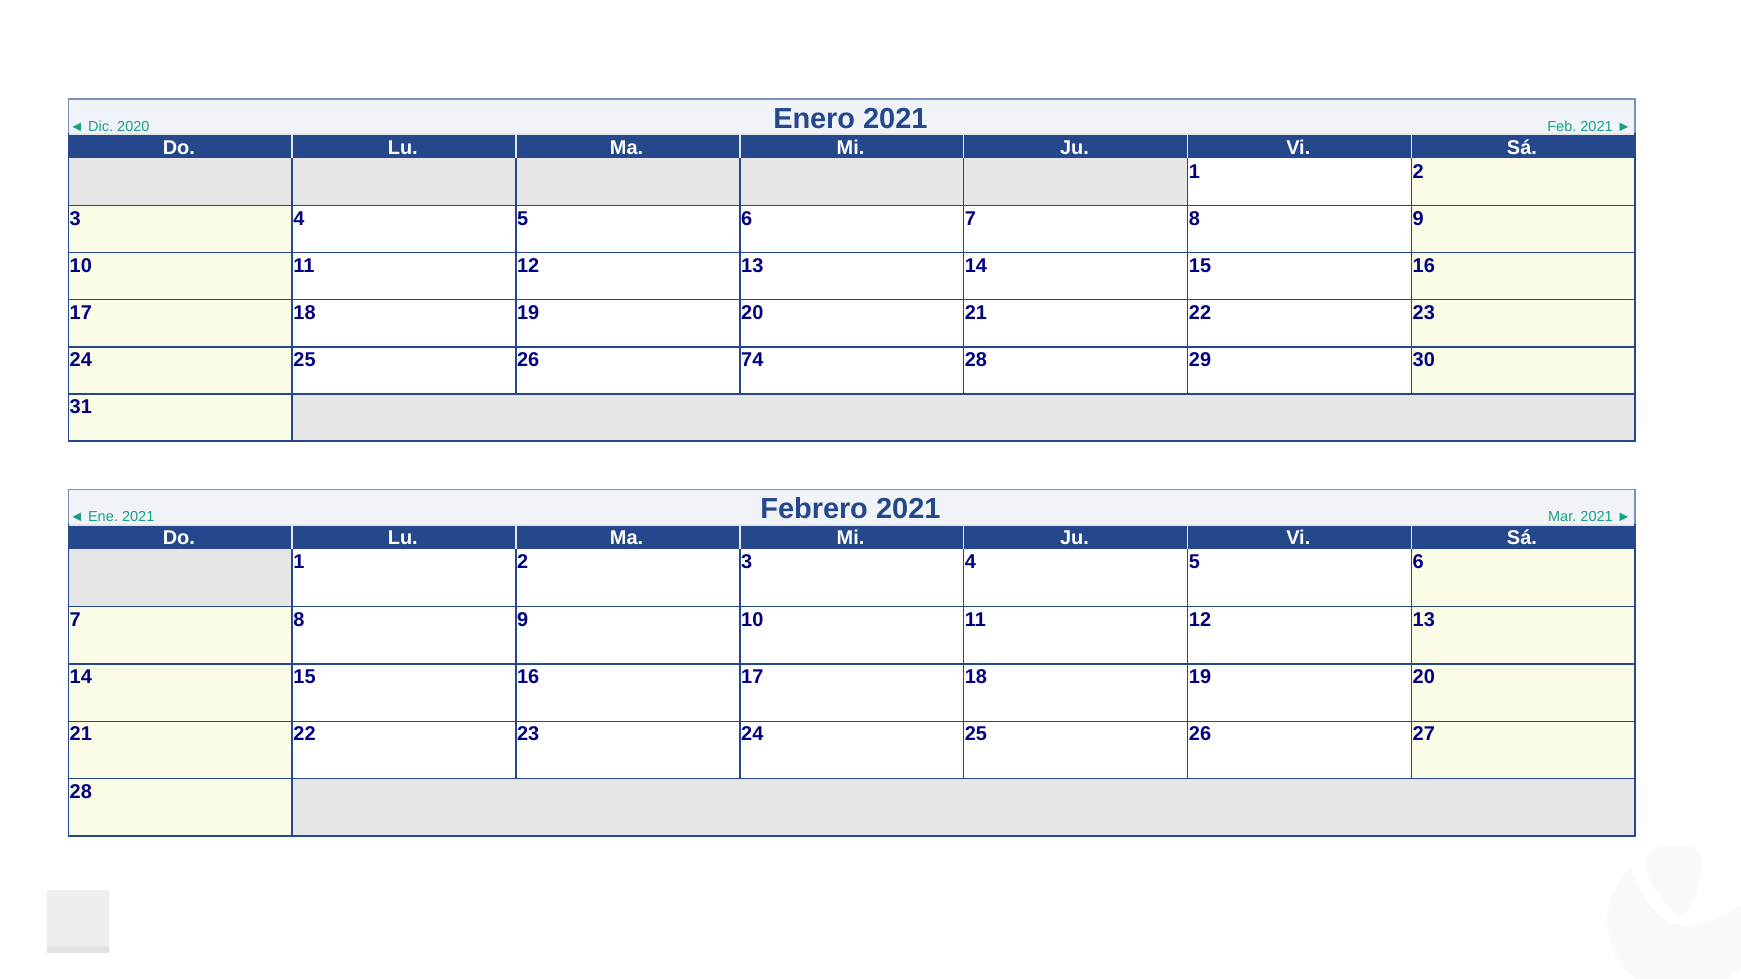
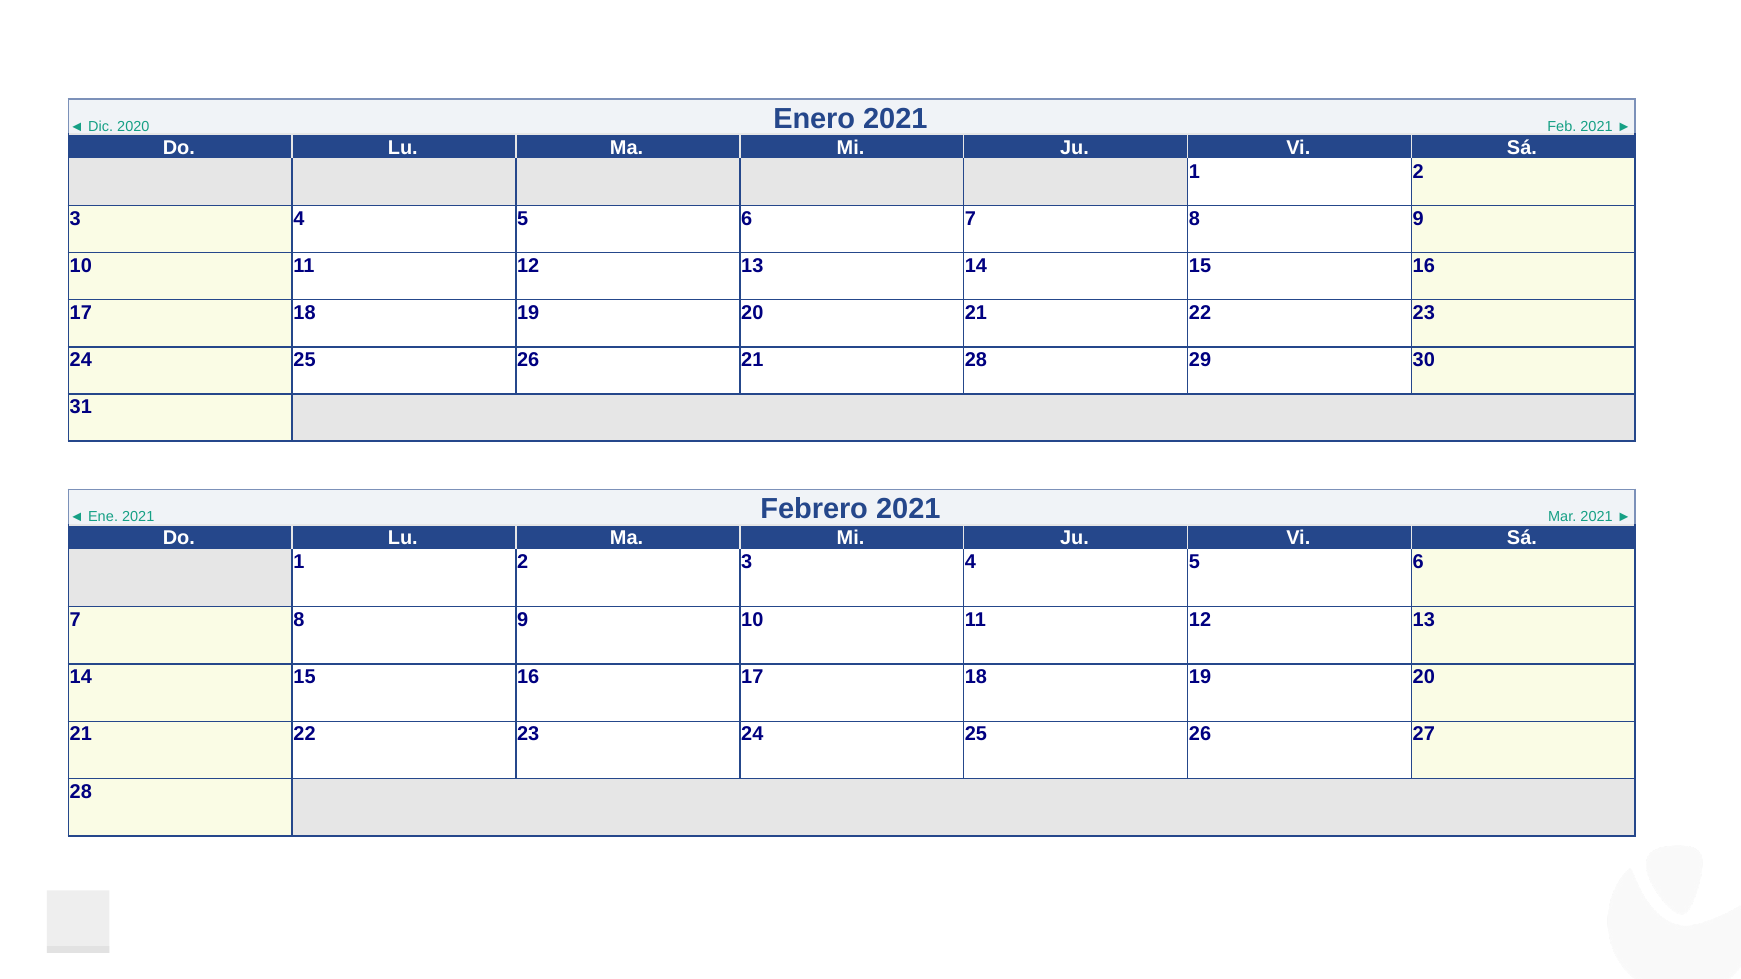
26 74: 74 -> 21 (752, 360)
